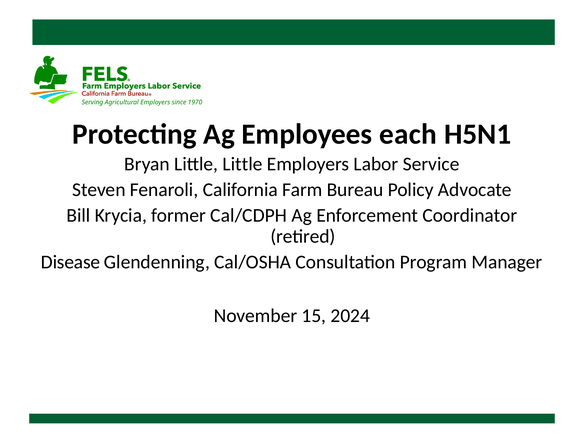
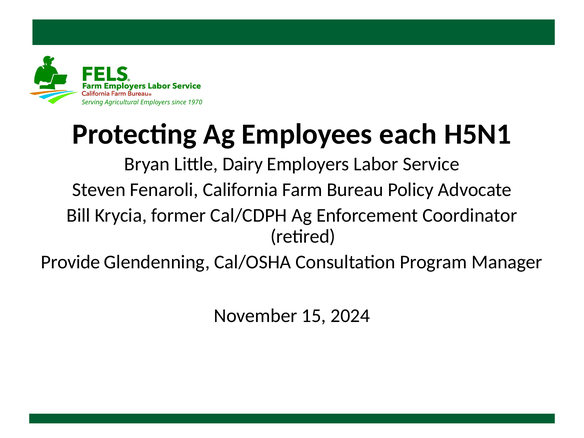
Little Little: Little -> Dairy (243, 164)
Disease: Disease -> Provide (71, 262)
